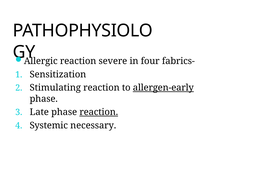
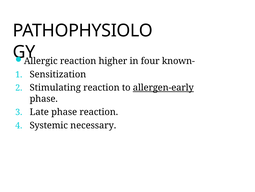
severe: severe -> higher (113, 61)
fabrics-: fabrics- -> known- (178, 61)
reaction underline: present -> none (99, 112)
